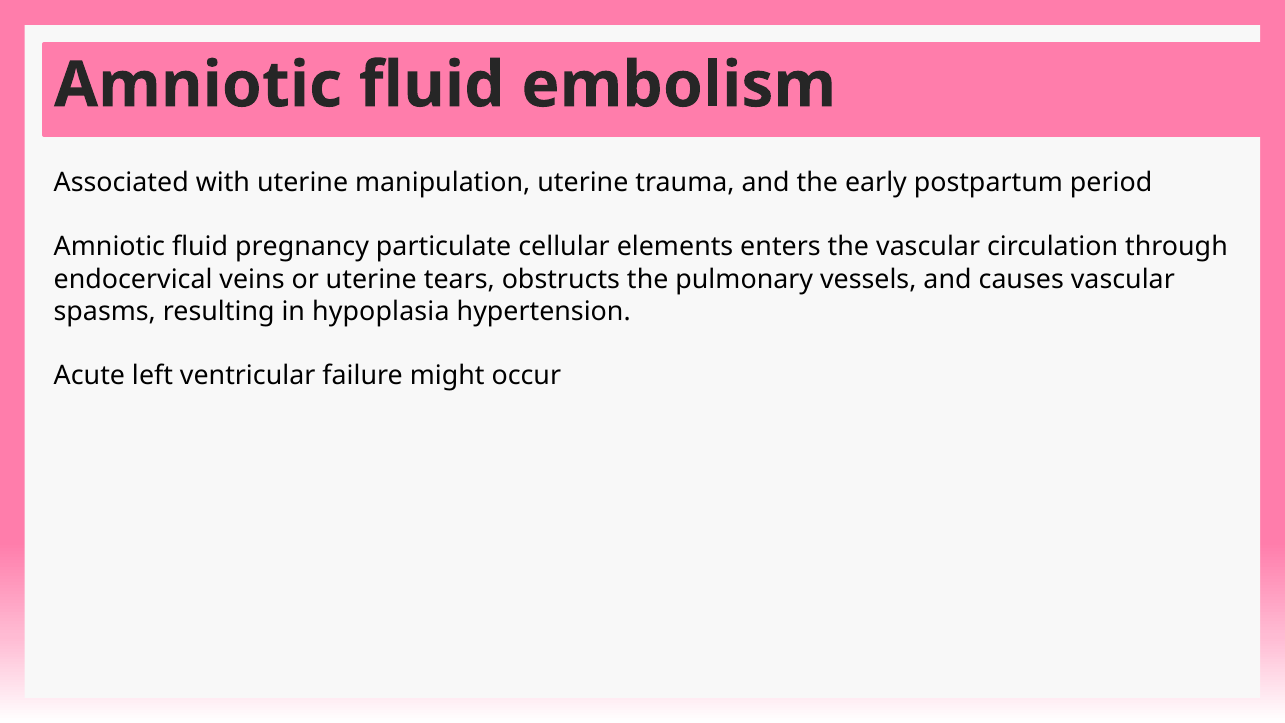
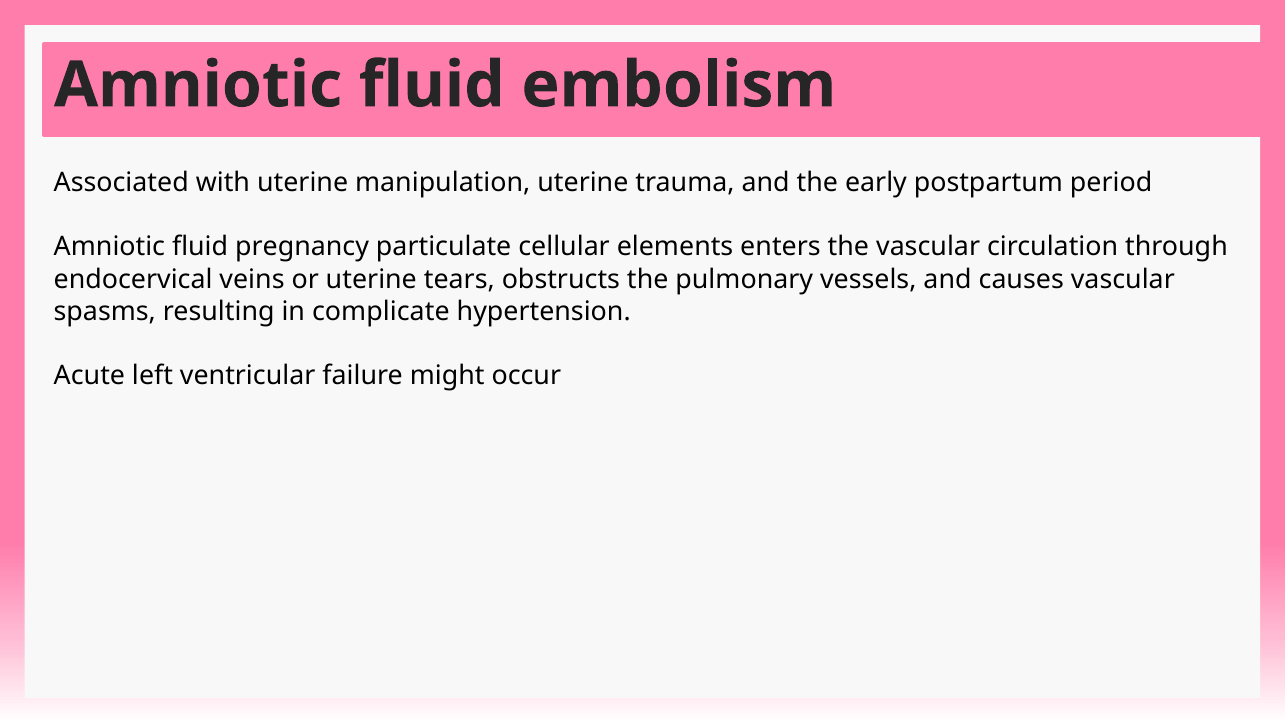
hypoplasia: hypoplasia -> complicate (381, 311)
